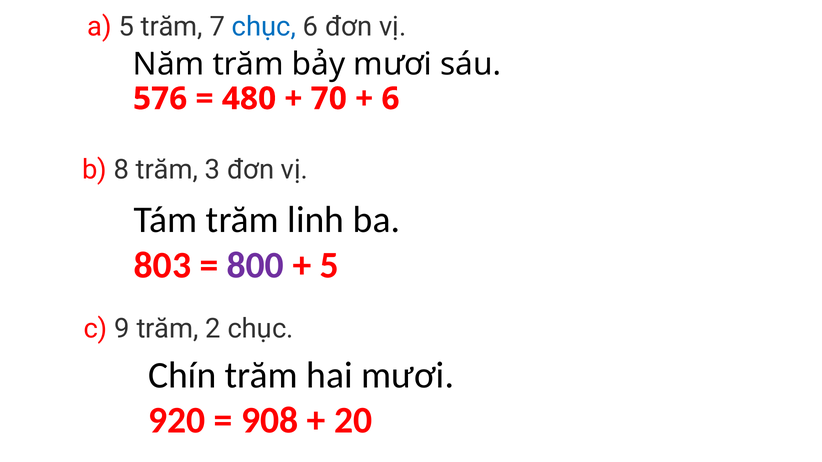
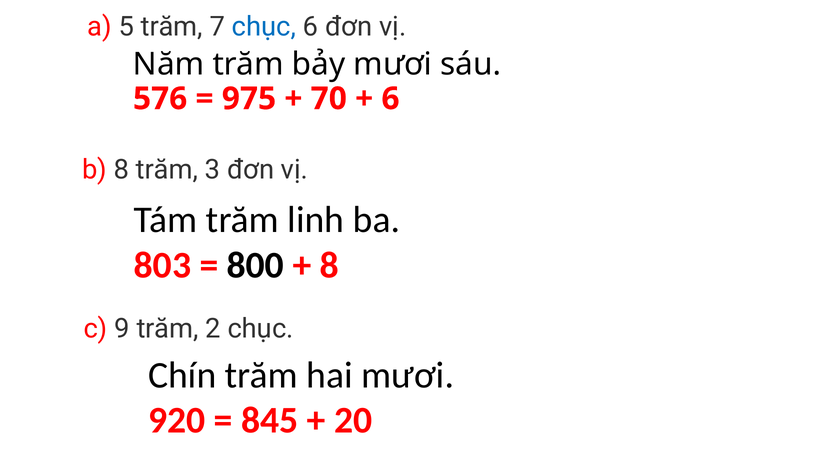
480: 480 -> 975 (249, 99)
800 colour: purple -> black (255, 265)
5: 5 -> 8 (329, 265)
908: 908 -> 845 (270, 421)
